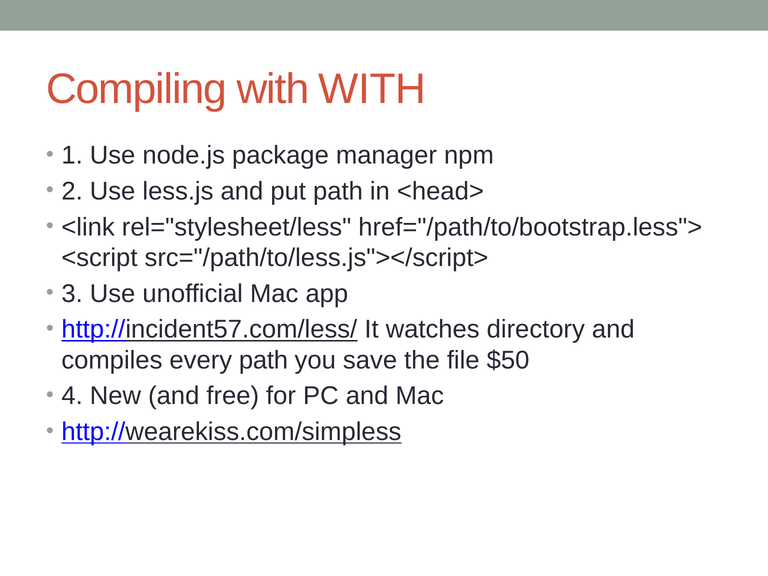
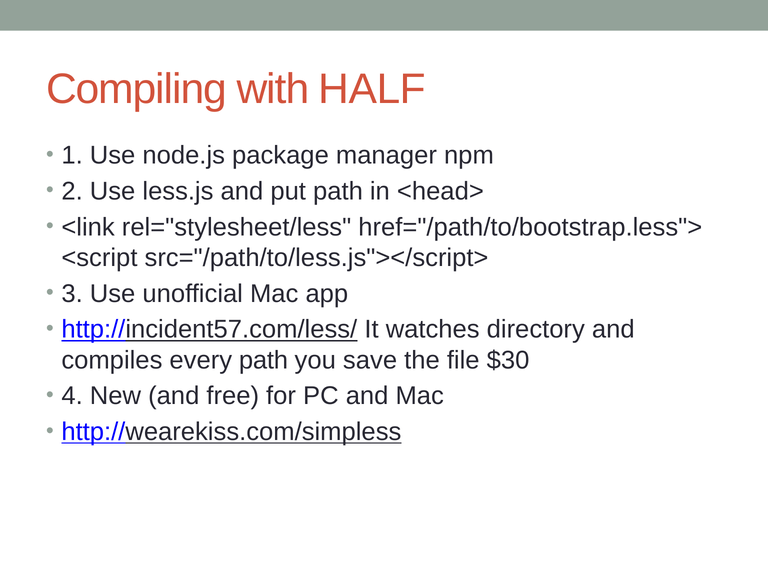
with WITH: WITH -> HALF (372, 89)
$50: $50 -> $30 (508, 360)
